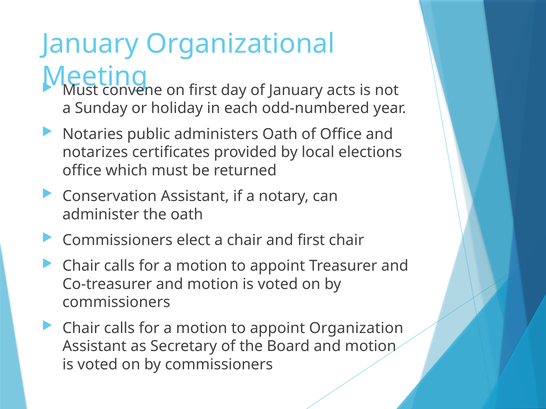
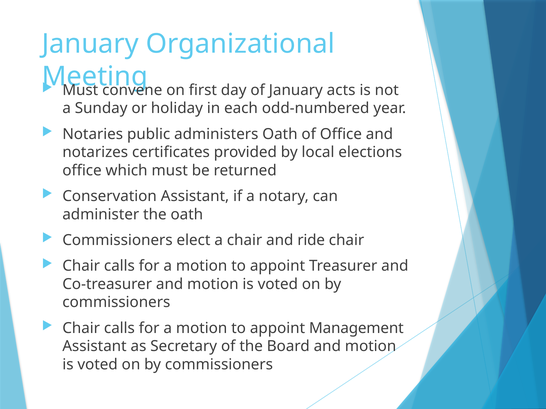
and first: first -> ride (311, 240)
Organization: Organization -> Management (356, 328)
